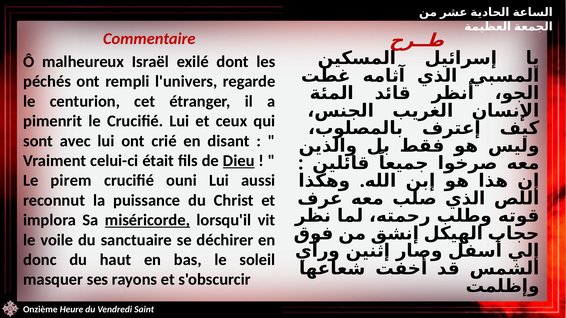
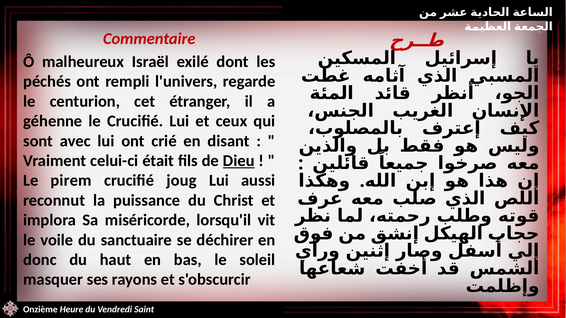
pimenrit: pimenrit -> géhenne (53, 121)
ouni: ouni -> joug (181, 181)
miséricorde underline: present -> none (147, 220)
